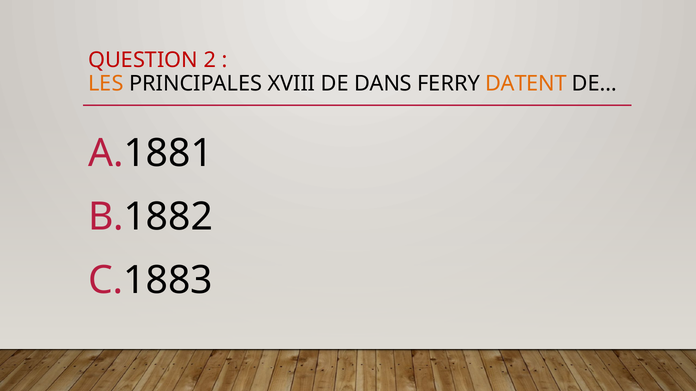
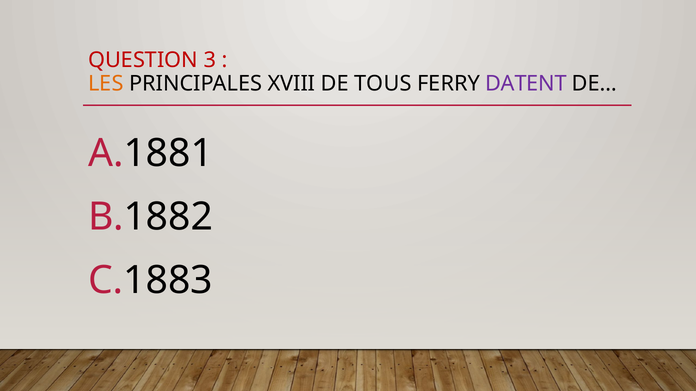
2: 2 -> 3 (210, 60)
DANS: DANS -> TOUS (383, 84)
DATENT colour: orange -> purple (526, 84)
